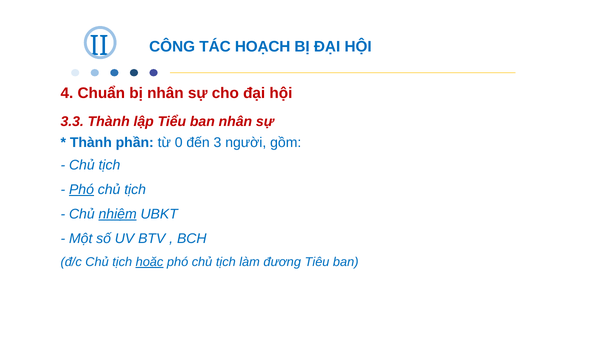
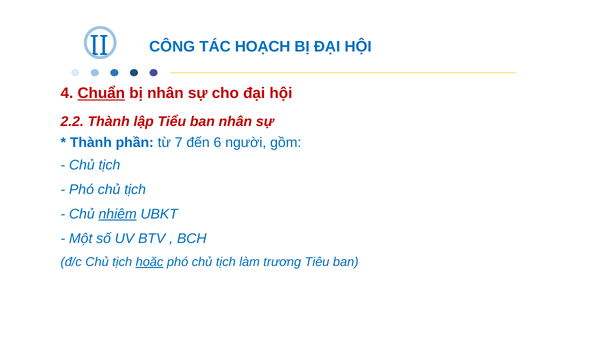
Chuẩn underline: none -> present (101, 93)
3.3: 3.3 -> 2.2 (72, 122)
0: 0 -> 7 (179, 143)
3: 3 -> 6 (217, 143)
Phó underline: present -> none (81, 190)
đương: đương -> trương (282, 262)
